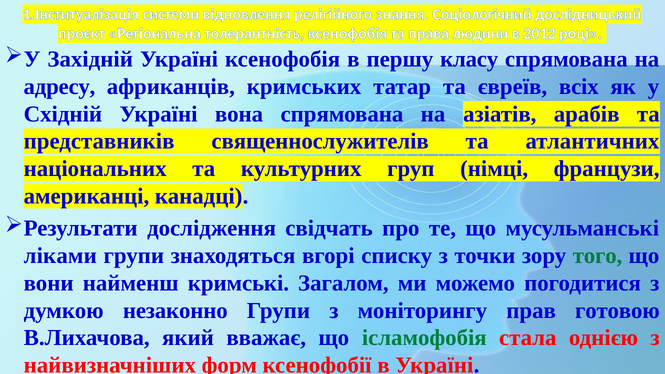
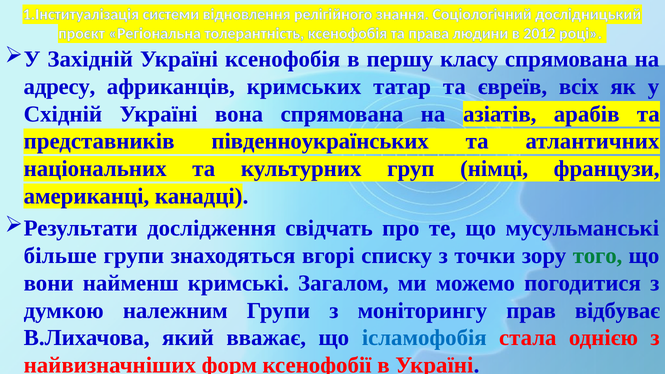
священнослужителів: священнослужителів -> південноукраїнських (320, 141)
ліками: ліками -> більше (60, 256)
незаконно: незаконно -> належним (175, 311)
готовою: готовою -> відбуває (617, 311)
ісламофобія colour: green -> blue (424, 338)
